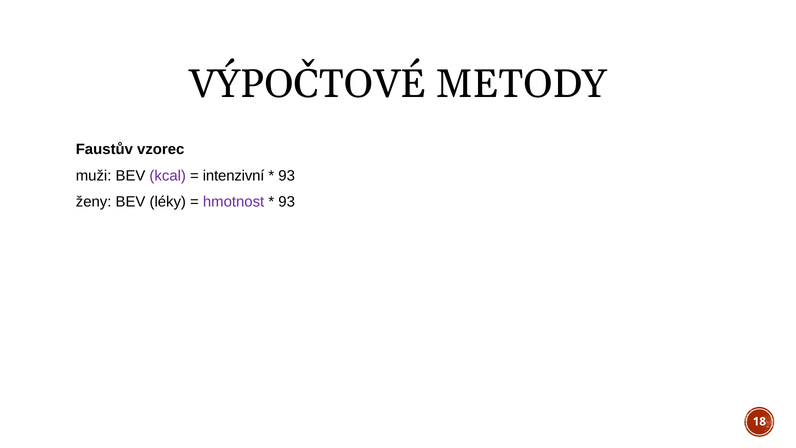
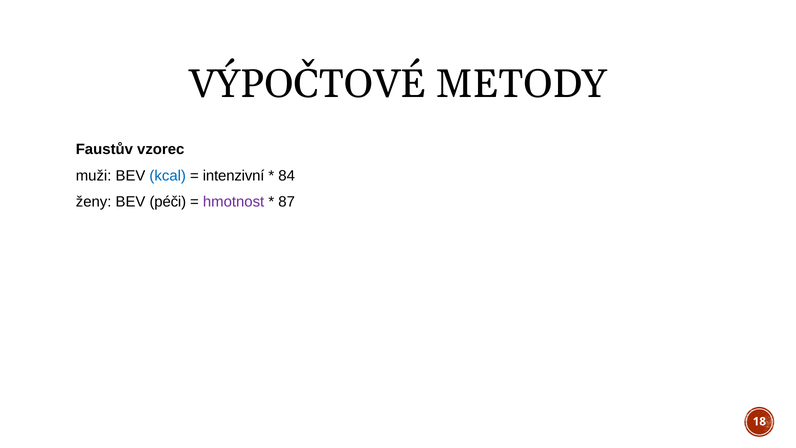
kcal colour: purple -> blue (168, 176)
93: 93 -> 84 (287, 176)
léky: léky -> péči (168, 202)
93: 93 -> 87 (287, 202)
